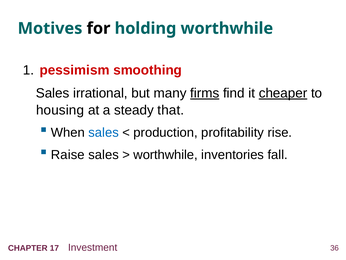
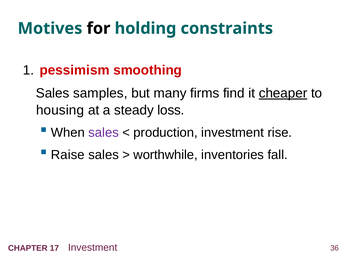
holding worthwhile: worthwhile -> constraints (227, 28)
irrational: irrational -> samples (100, 93)
firms underline: present -> none (205, 93)
that: that -> loss (171, 110)
sales colour: blue -> purple (104, 132)
production profitability: profitability -> investment (233, 132)
